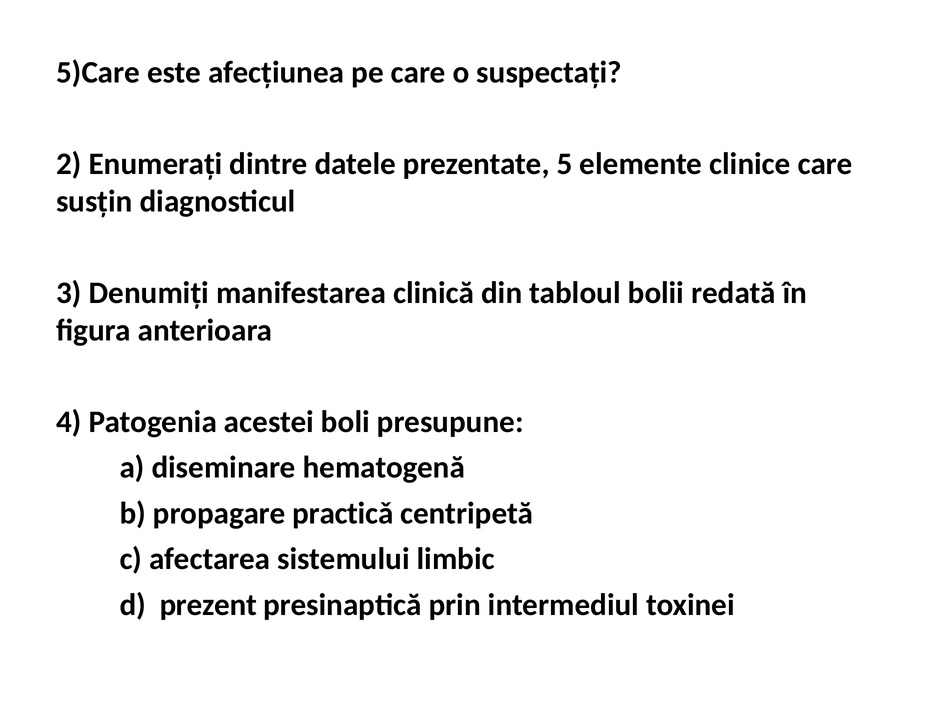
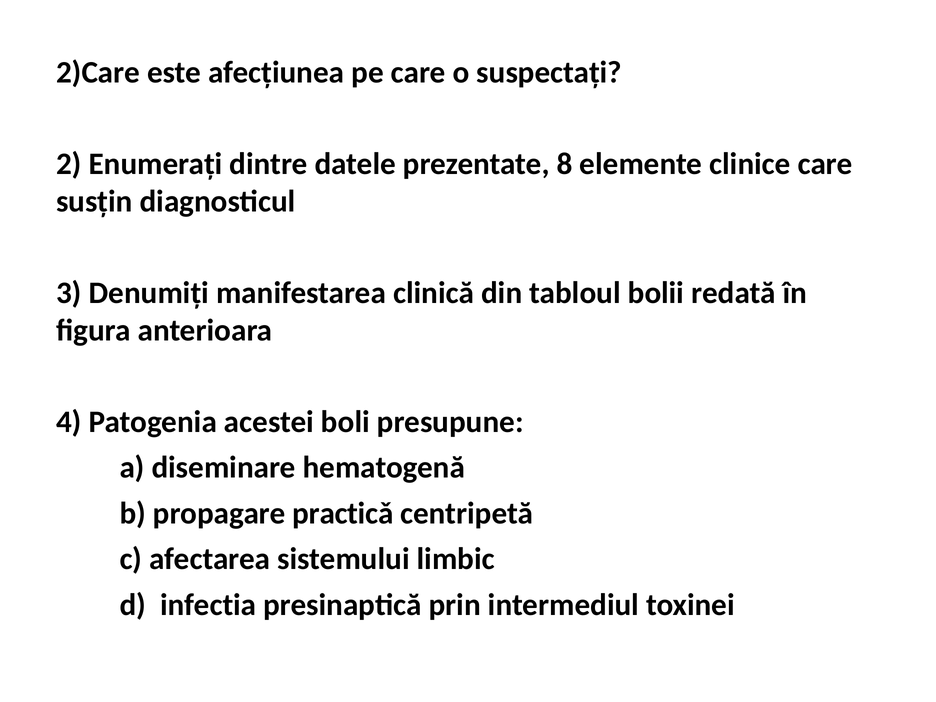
5)Care: 5)Care -> 2)Care (98, 72)
5: 5 -> 8 (564, 164)
prezent: prezent -> infectia (208, 605)
